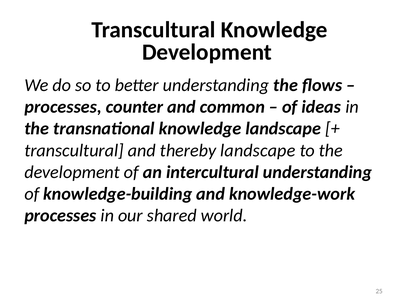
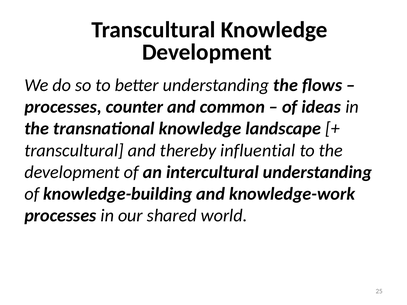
thereby landscape: landscape -> influential (258, 151)
